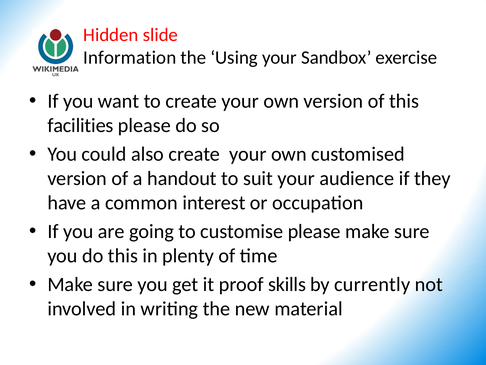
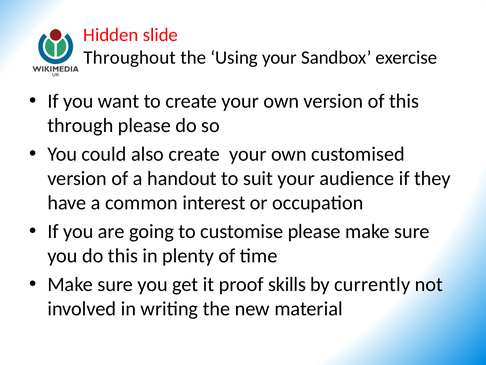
Information: Information -> Throughout (130, 58)
facilities: facilities -> through (80, 125)
